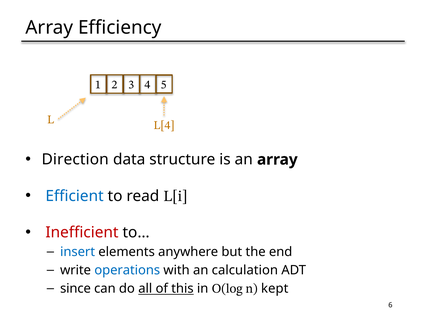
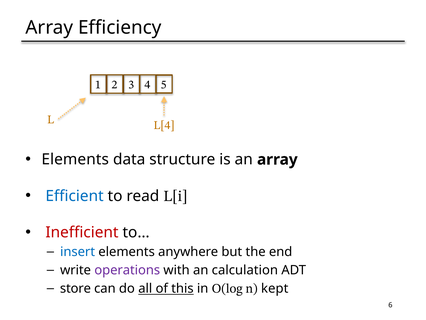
Direction: Direction -> Elements (75, 159)
operations colour: blue -> purple (127, 270)
since: since -> store (75, 288)
